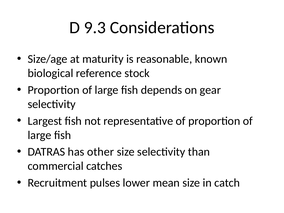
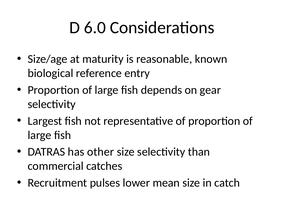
9.3: 9.3 -> 6.0 (95, 27)
stock: stock -> entry (137, 73)
